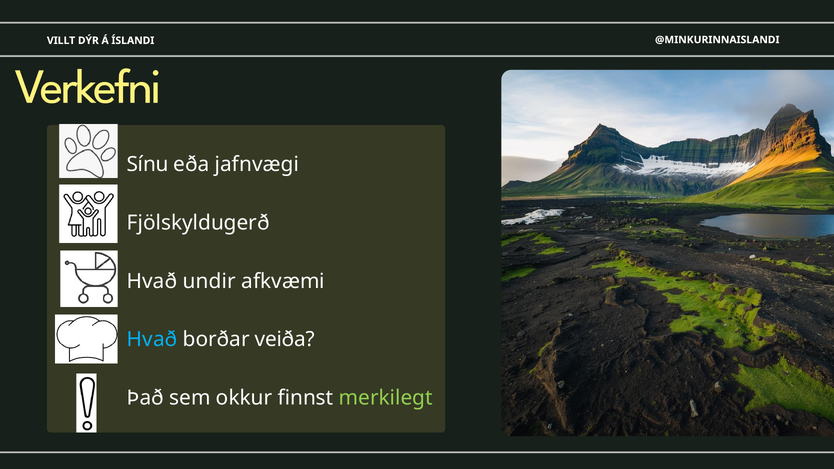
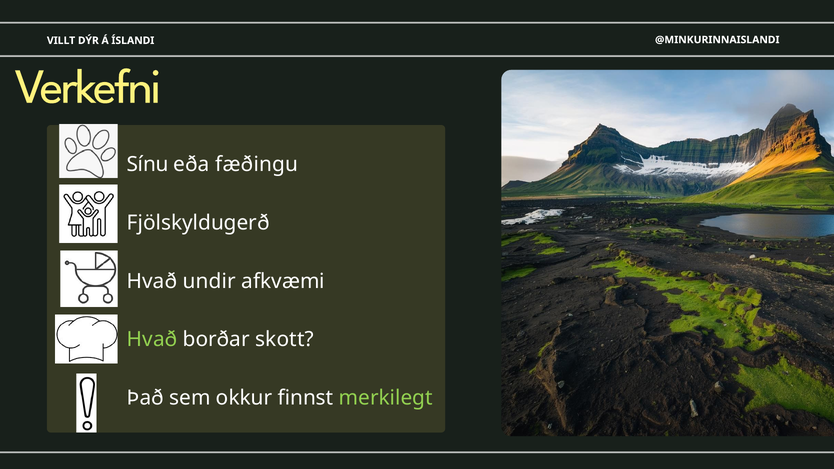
jafnvægi: jafnvægi -> fæðingu (257, 165)
Hvað colour: light blue -> light green (152, 340)
veiða: veiða -> skott (285, 340)
